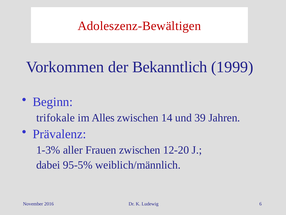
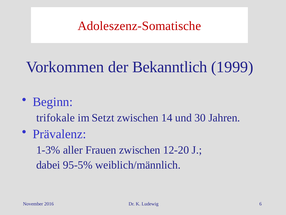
Adoleszenz-Bewältigen: Adoleszenz-Bewältigen -> Adoleszenz-Somatische (139, 26)
Alles: Alles -> Setzt (103, 117)
39: 39 -> 30 (200, 117)
